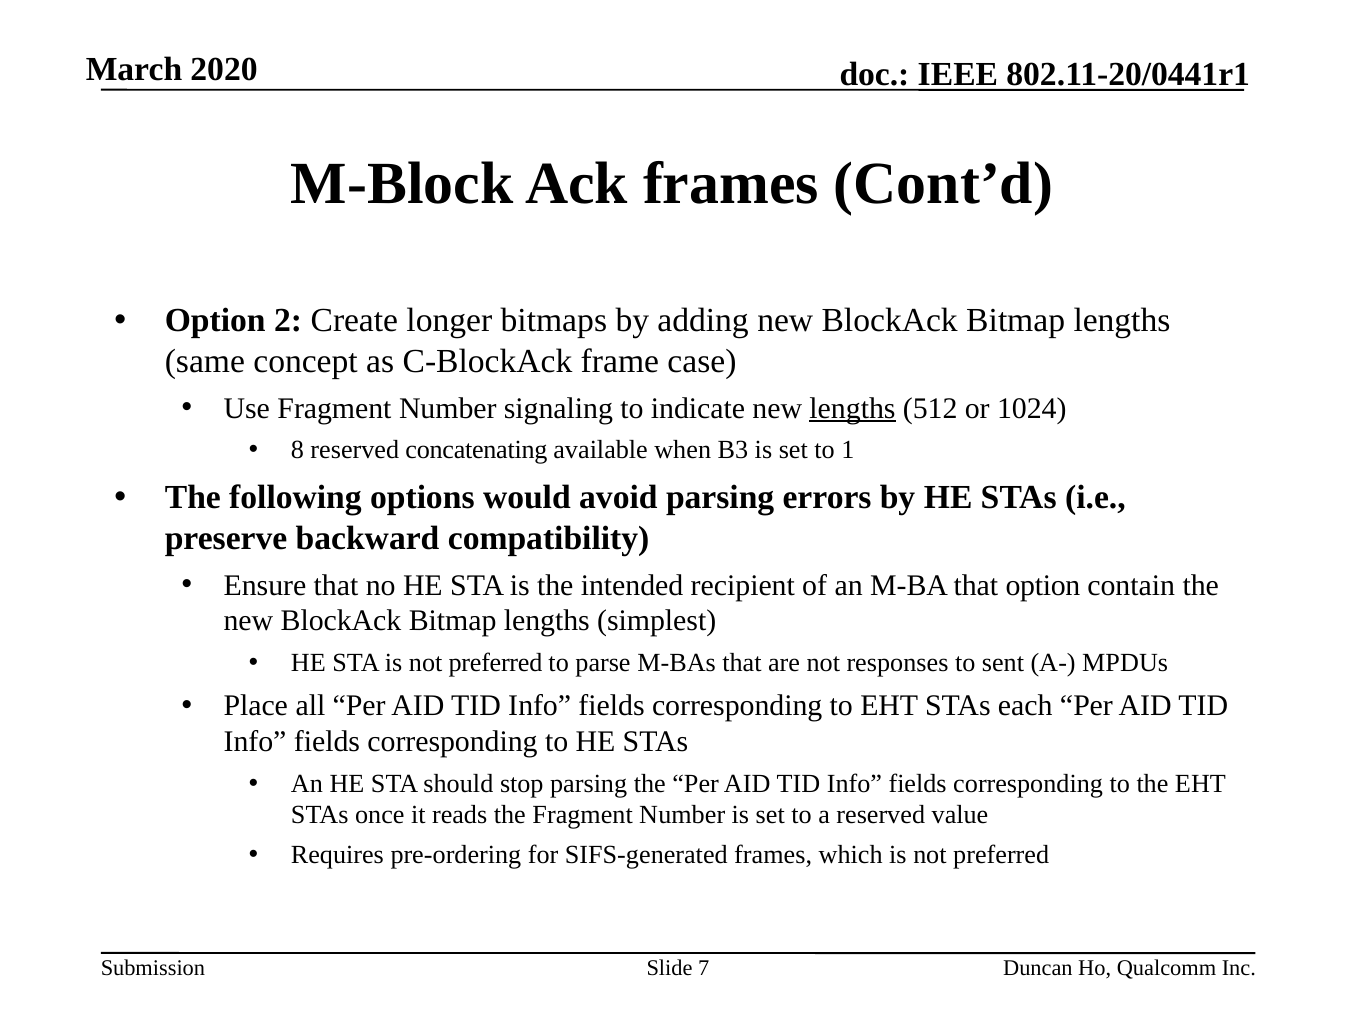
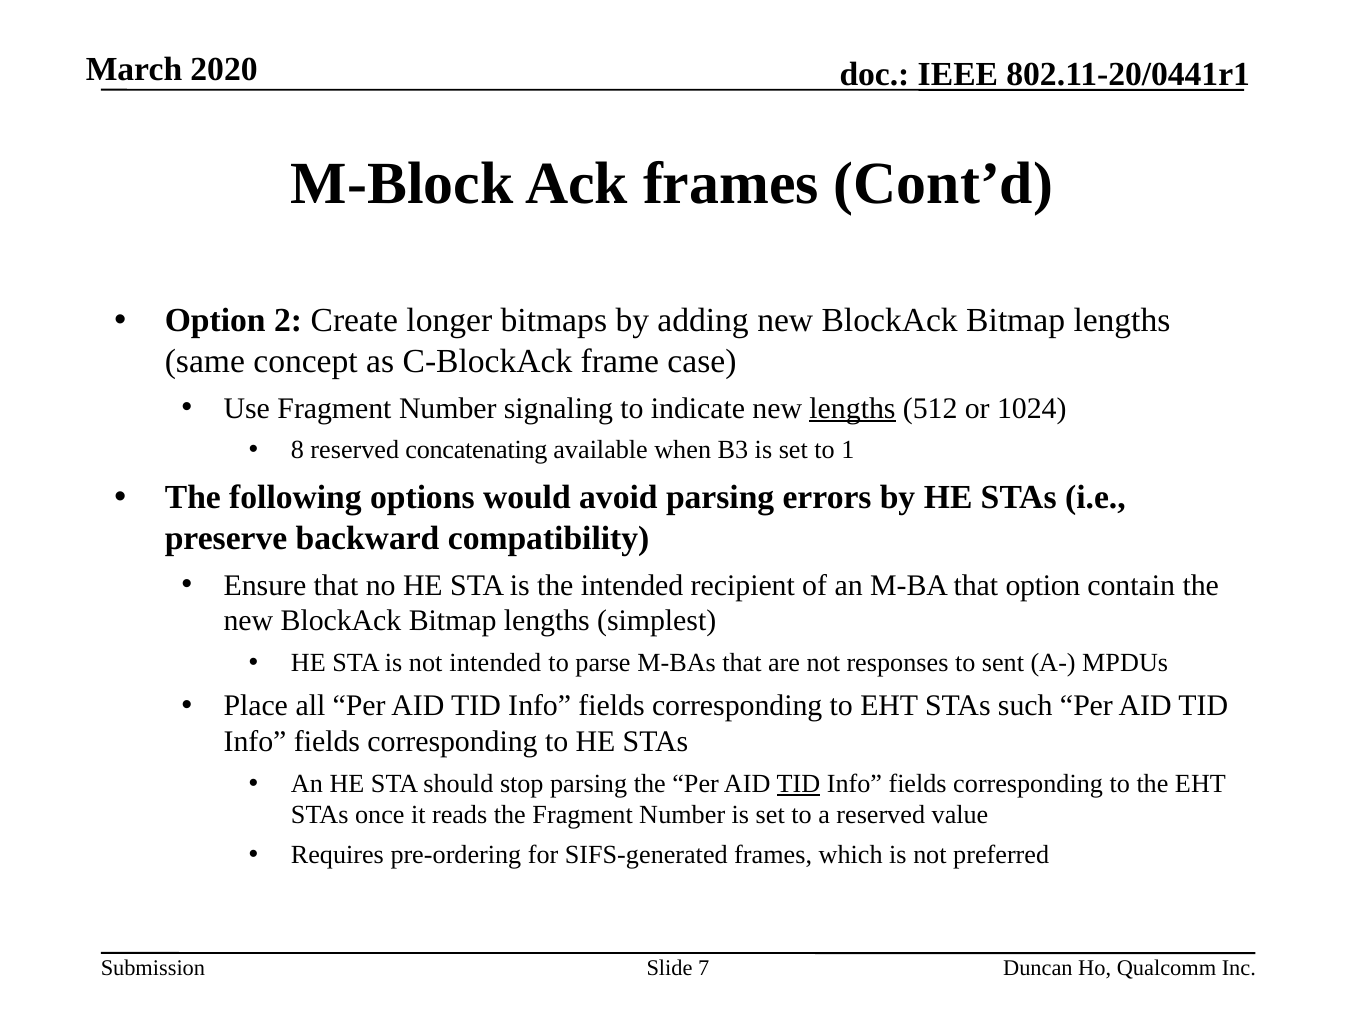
STA is not preferred: preferred -> intended (495, 663)
each: each -> such (1025, 706)
TID underline: none -> present (798, 784)
